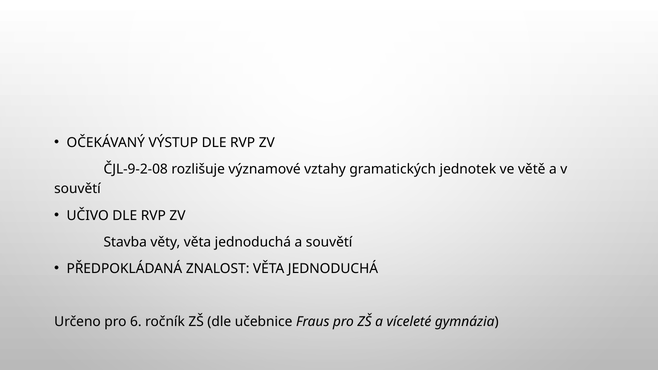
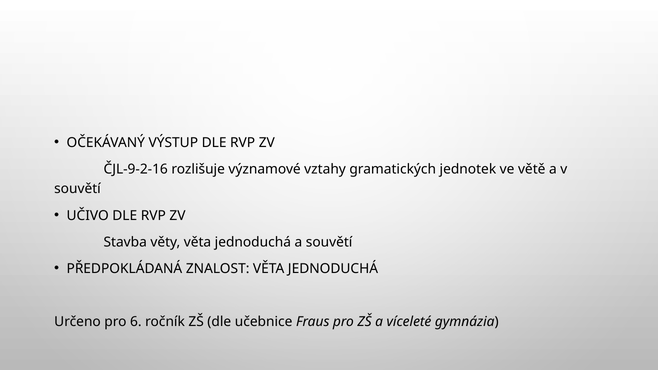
ČJL-9-2-08: ČJL-9-2-08 -> ČJL-9-2-16 (136, 169)
